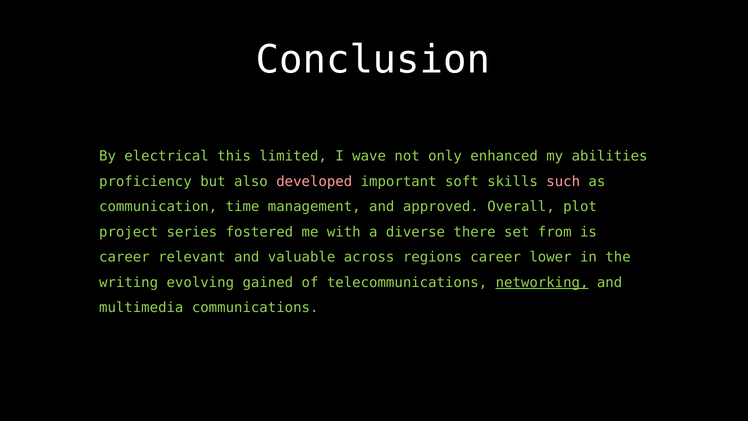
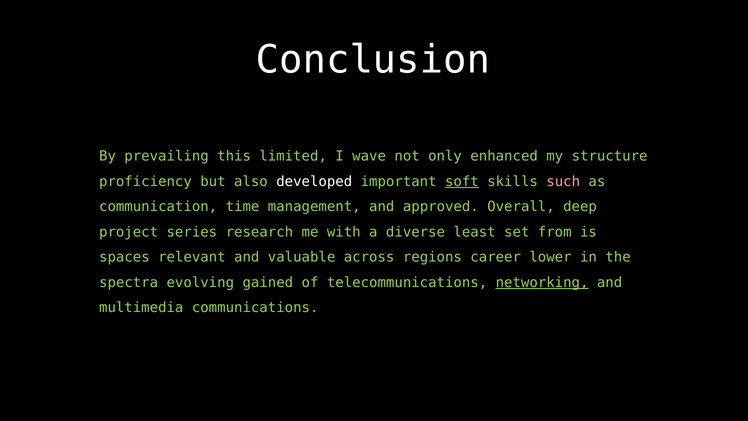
electrical: electrical -> prevailing (167, 156)
abilities: abilities -> structure (610, 156)
developed colour: pink -> white (314, 181)
soft underline: none -> present (462, 181)
plot: plot -> deep (580, 207)
fostered: fostered -> research (259, 232)
there: there -> least (475, 232)
career: career -> spaces (124, 257)
writing: writing -> spectra (129, 282)
